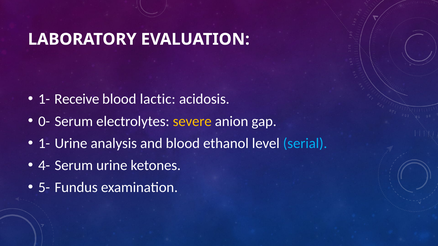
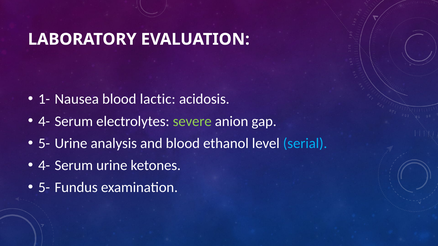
Receive: Receive -> Nausea (77, 99)
0-: 0- -> 4- (44, 121)
severe colour: yellow -> light green (192, 121)
1-: 1- -> 5- (44, 144)
